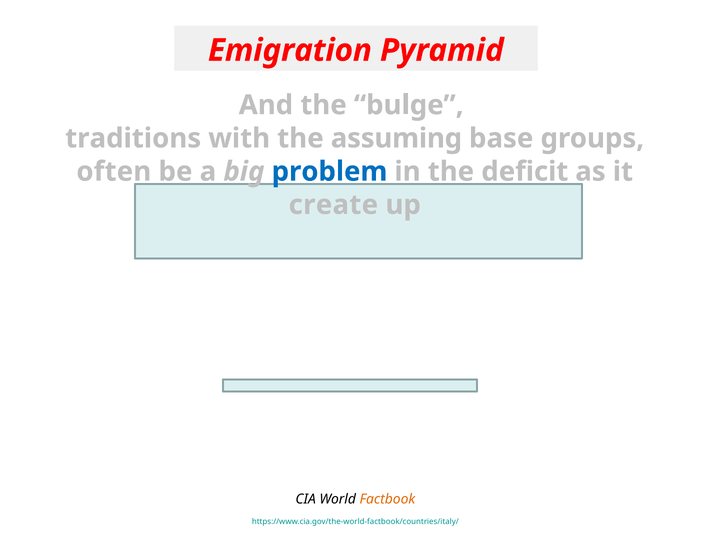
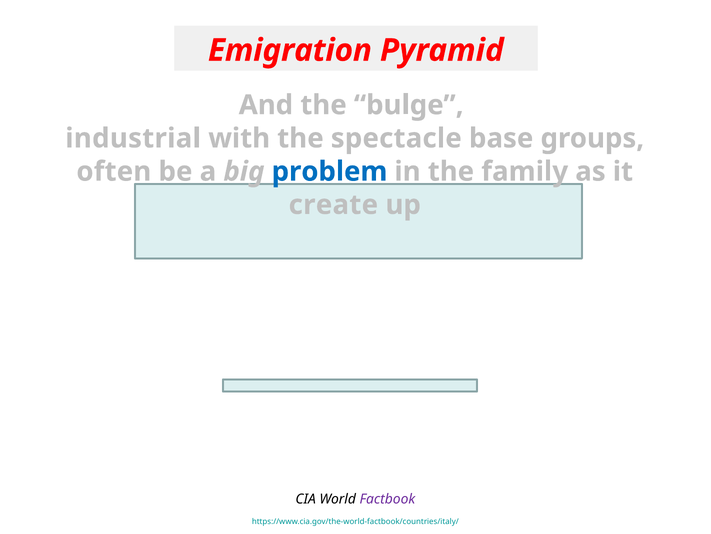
traditions: traditions -> industrial (133, 138)
assuming: assuming -> spectacle (396, 138)
deficit: deficit -> family (525, 171)
Factbook colour: orange -> purple (387, 499)
